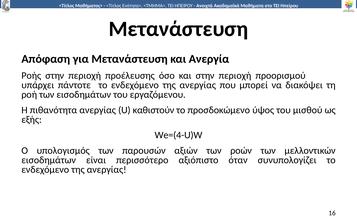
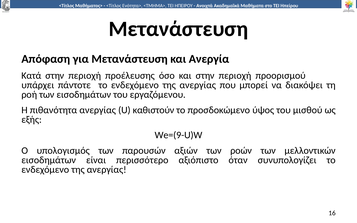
Ροής: Ροής -> Κατά (31, 76)
We=(4-U)W: We=(4-U)W -> We=(9-U)W (178, 135)
